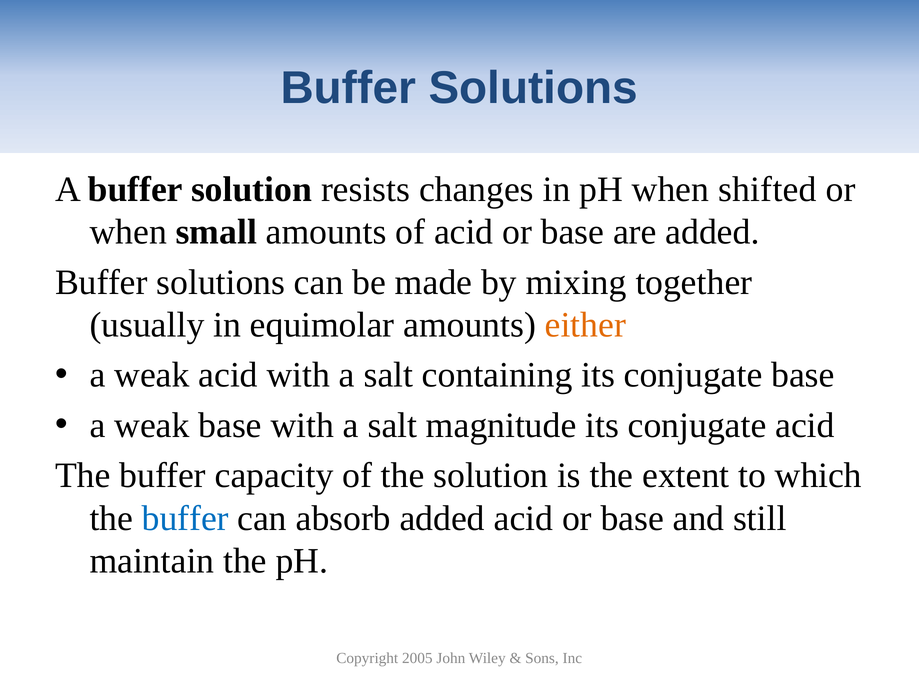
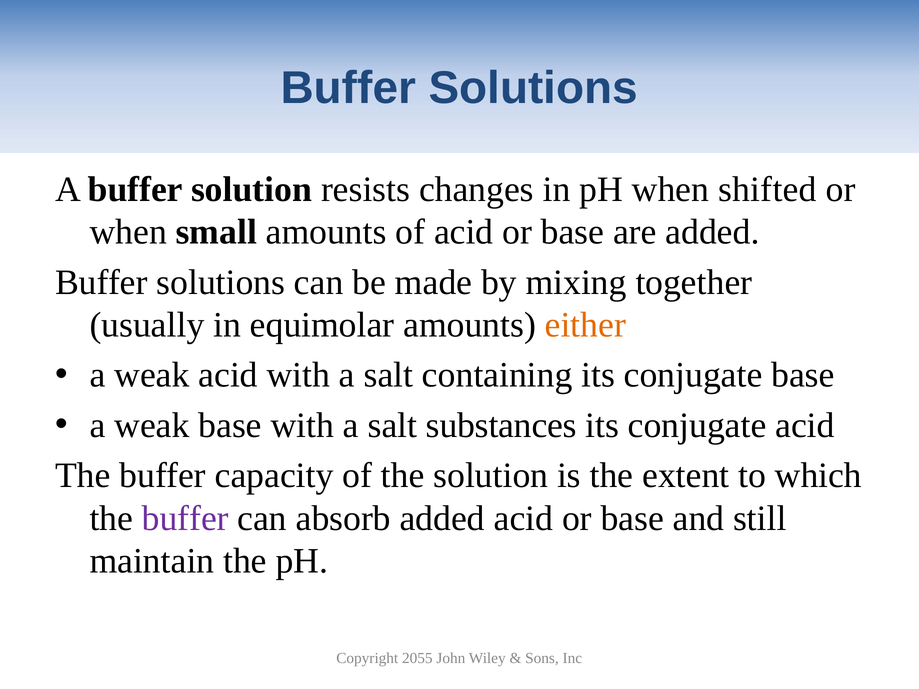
magnitude: magnitude -> substances (501, 425)
buffer colour: blue -> purple (185, 518)
2005: 2005 -> 2055 (417, 658)
